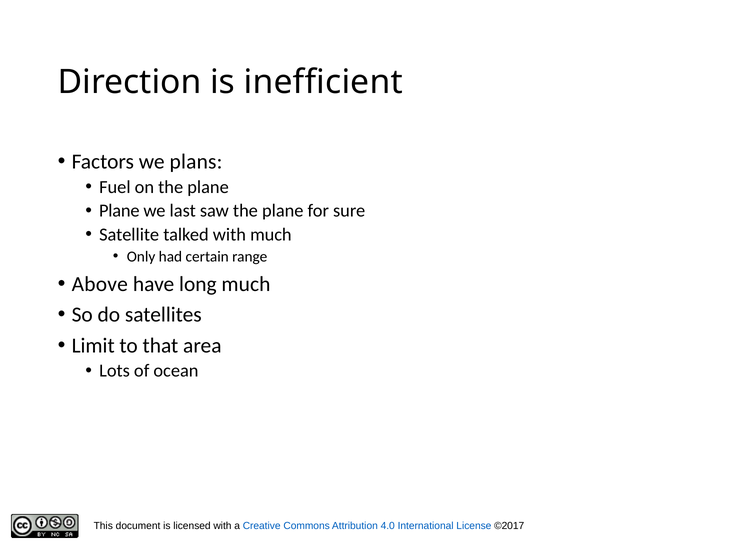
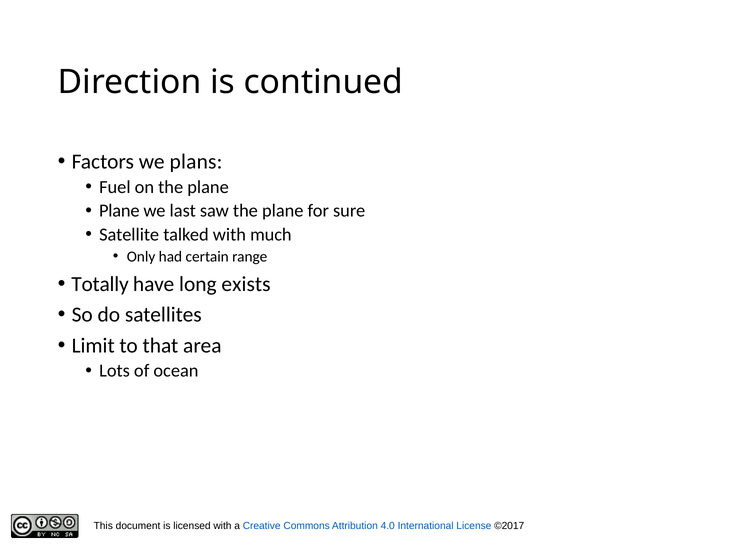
inefficient: inefficient -> continued (323, 82)
Above: Above -> Totally (100, 284)
long much: much -> exists (246, 284)
